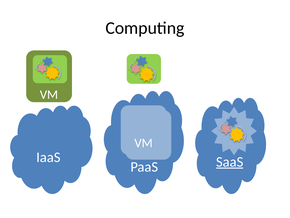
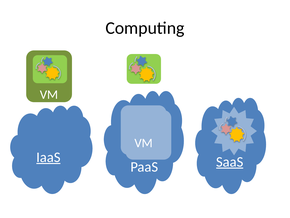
IaaS underline: none -> present (48, 157)
